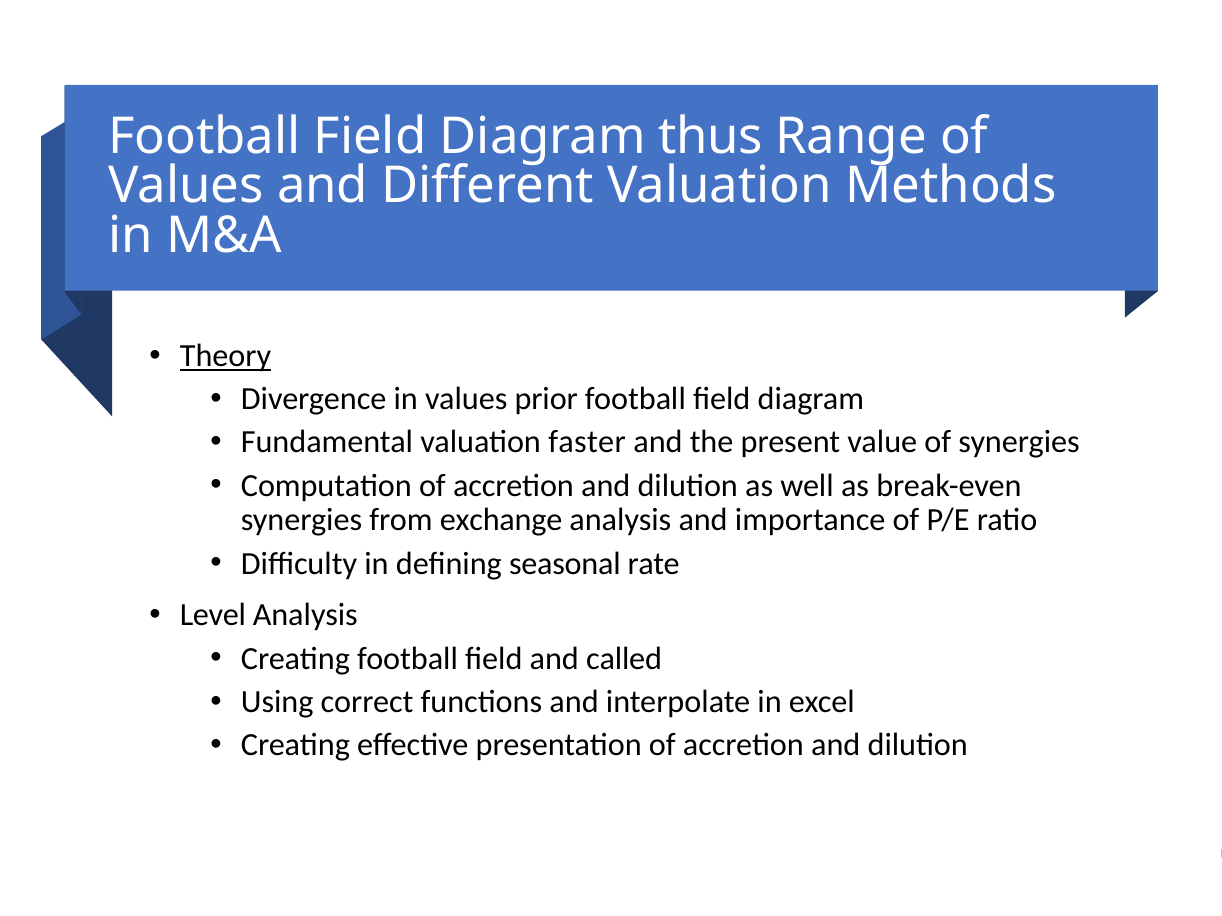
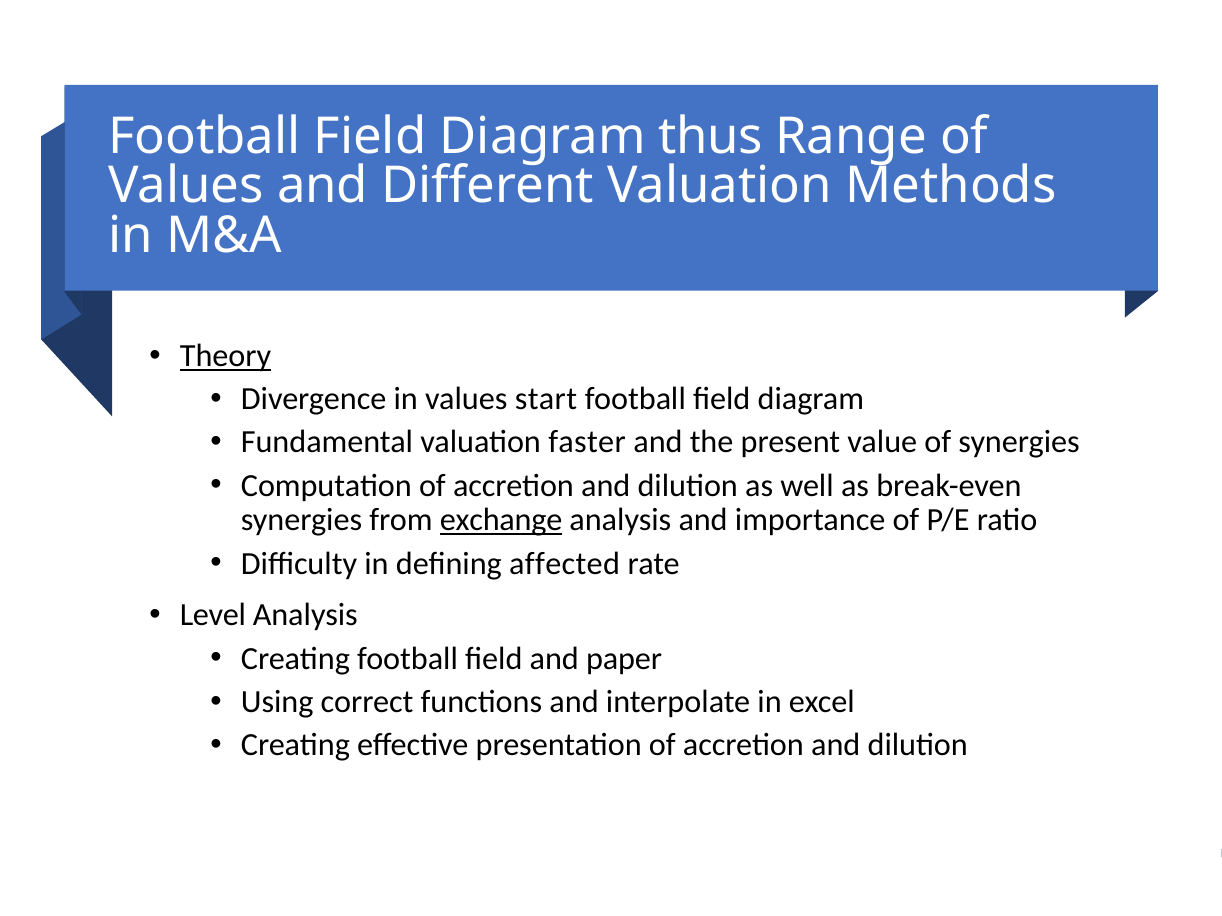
prior: prior -> start (546, 399)
exchange underline: none -> present (501, 521)
seasonal: seasonal -> affected (565, 564)
called: called -> paper (624, 659)
